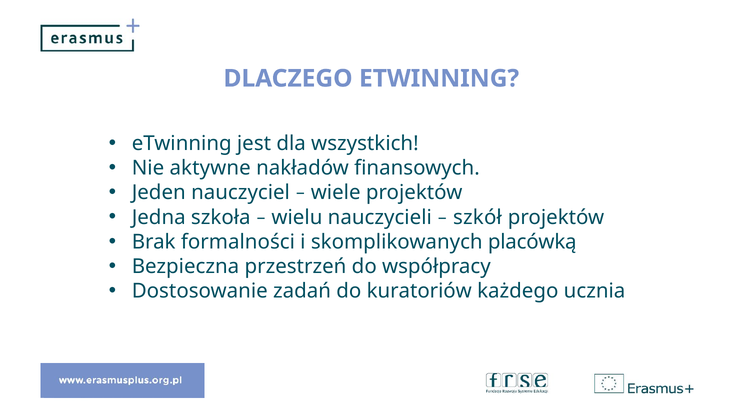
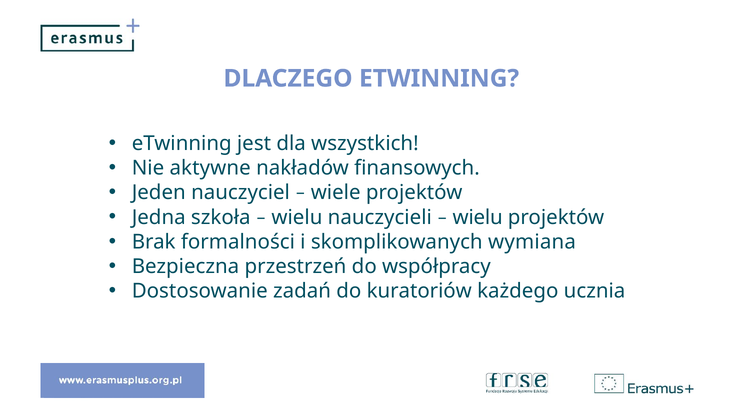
szkół: szkół -> wielu (478, 217)
placówką: placówką -> wymiana (532, 242)
